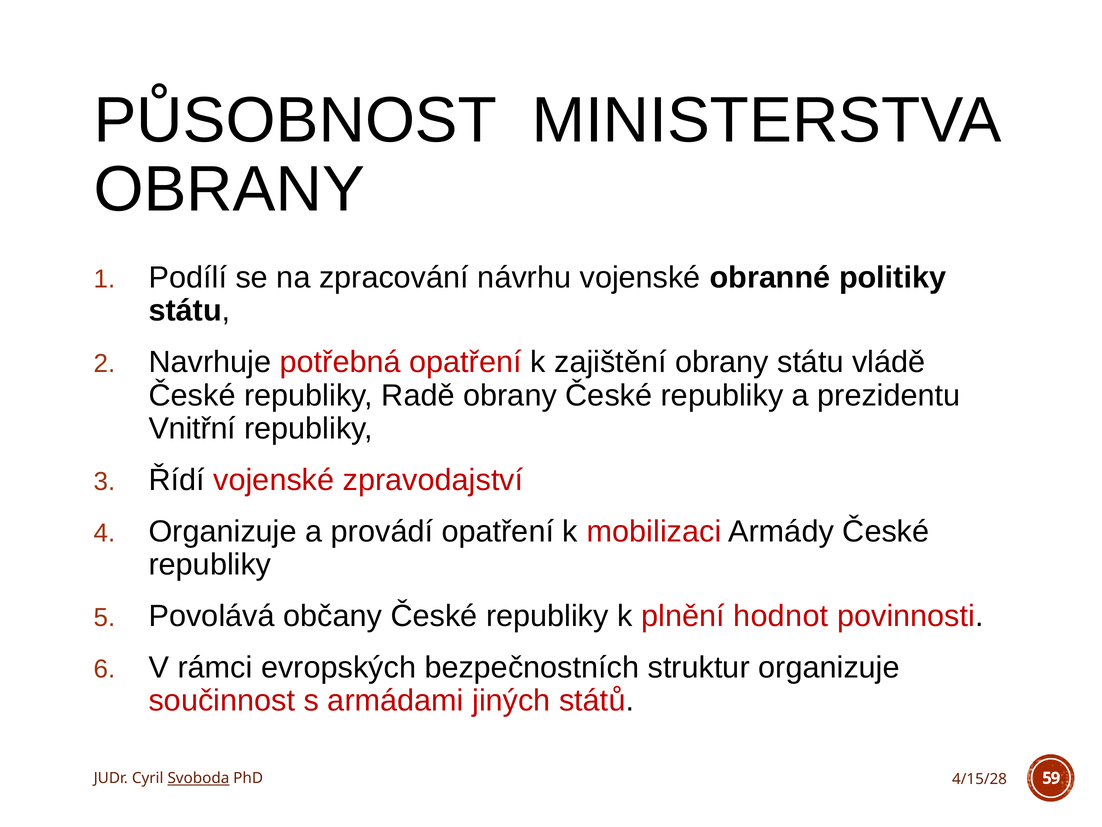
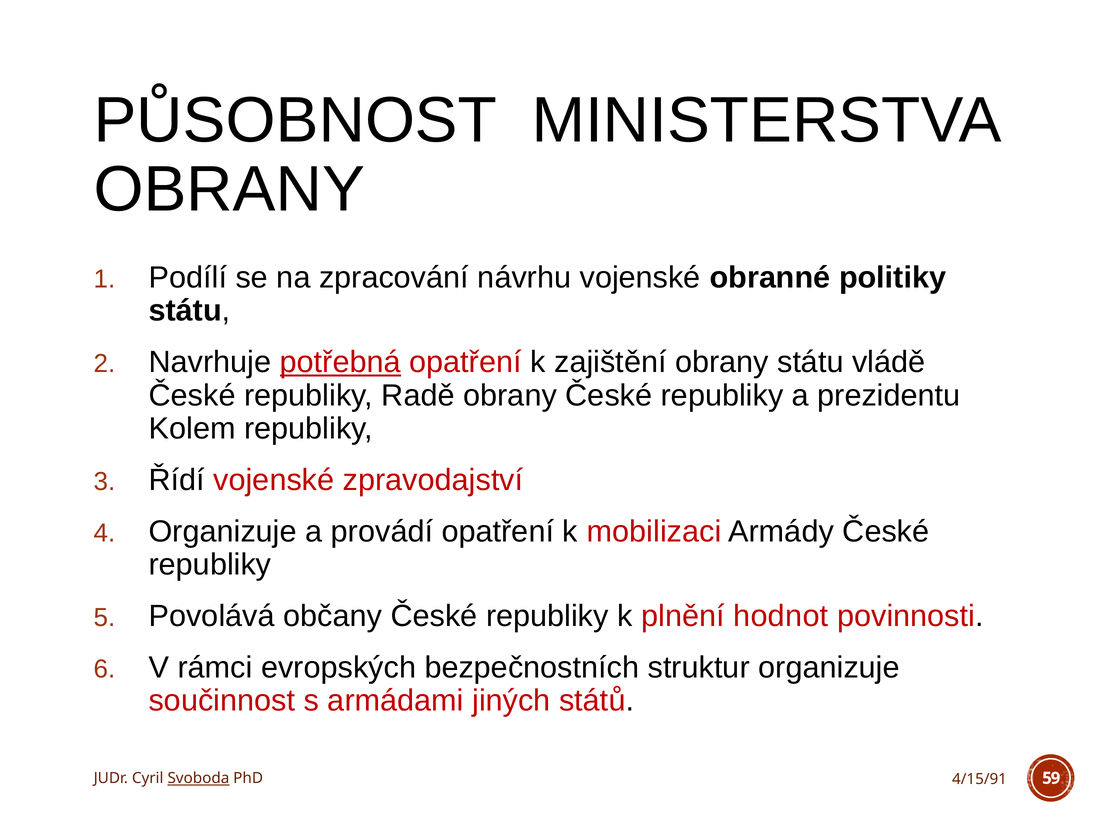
potřebná underline: none -> present (340, 362)
Vnitřní: Vnitřní -> Kolem (192, 428)
4/15/28: 4/15/28 -> 4/15/91 (980, 779)
